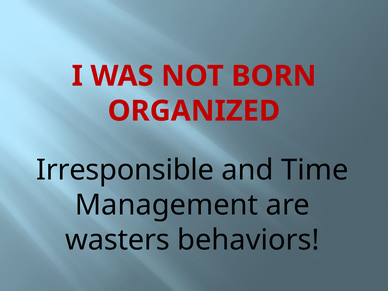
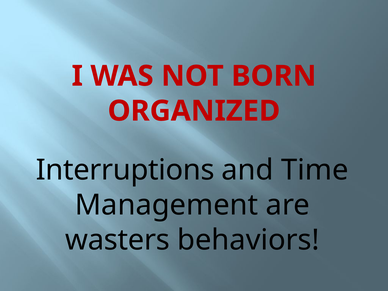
Irresponsible: Irresponsible -> Interruptions (125, 170)
